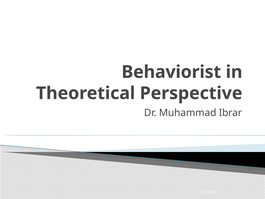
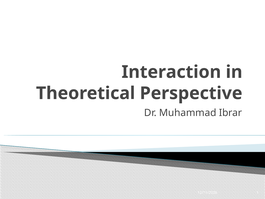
Behaviorist: Behaviorist -> Interaction (171, 72)
